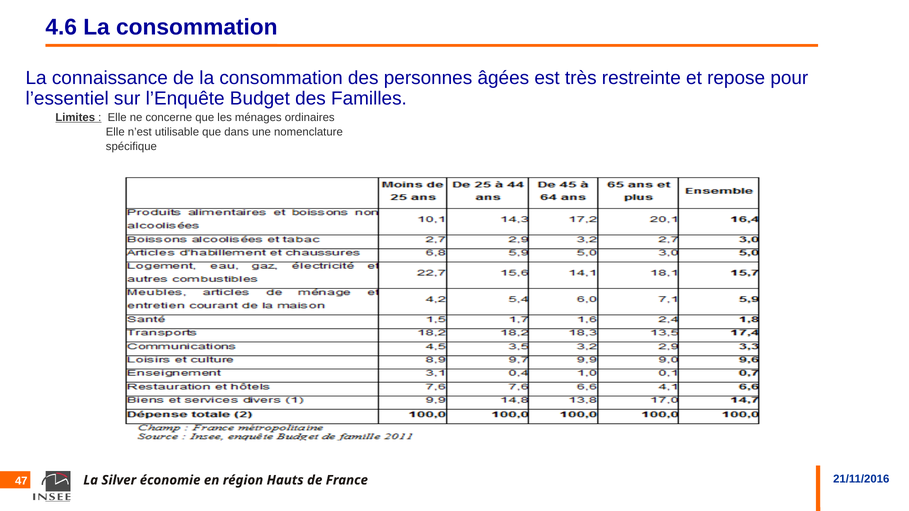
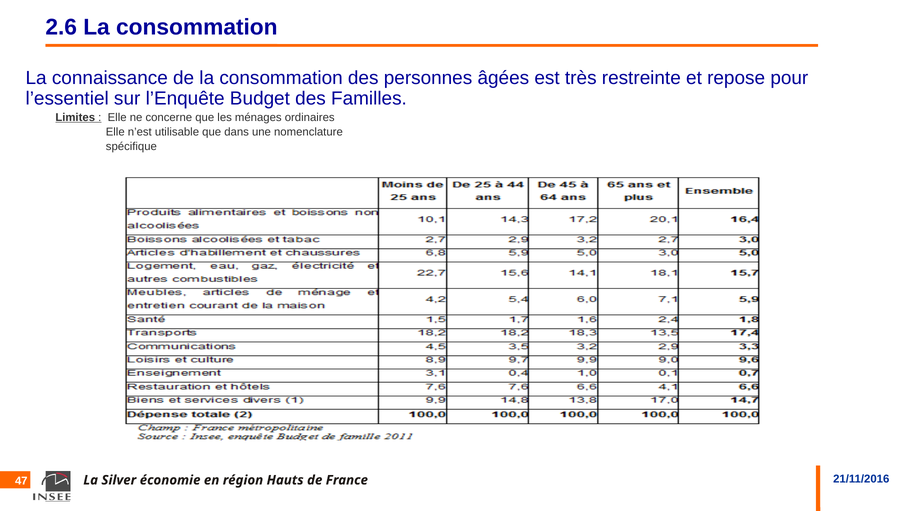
4.6: 4.6 -> 2.6 (61, 27)
